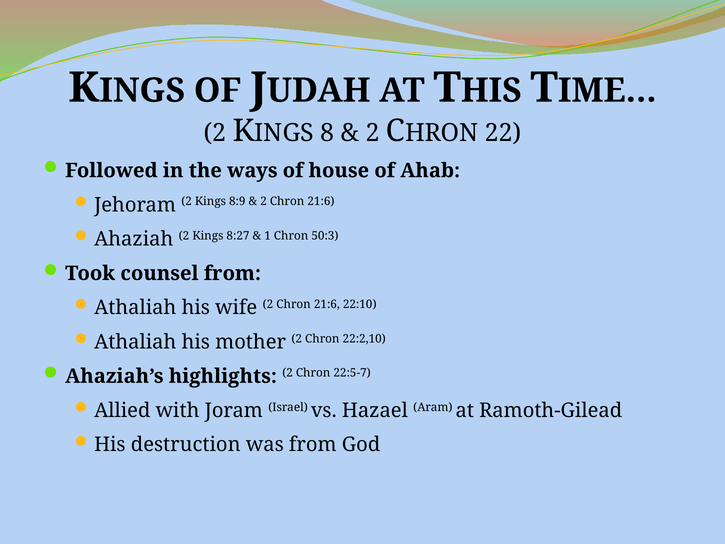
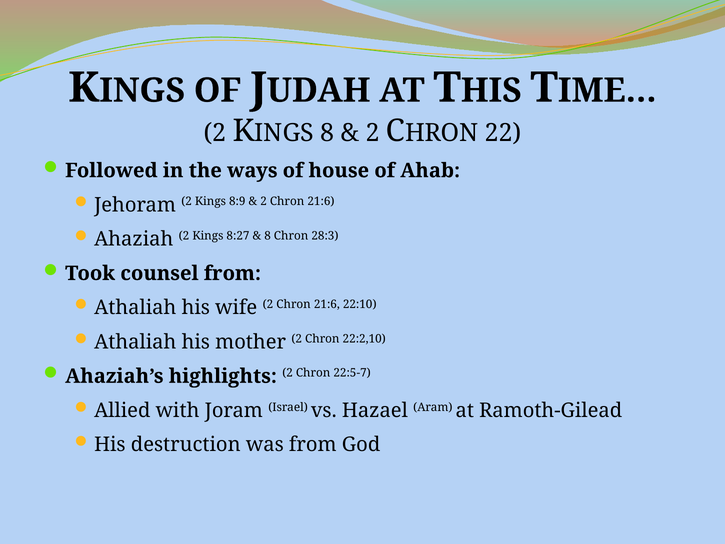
1: 1 -> 8 (268, 236)
50:3: 50:3 -> 28:3 (325, 236)
